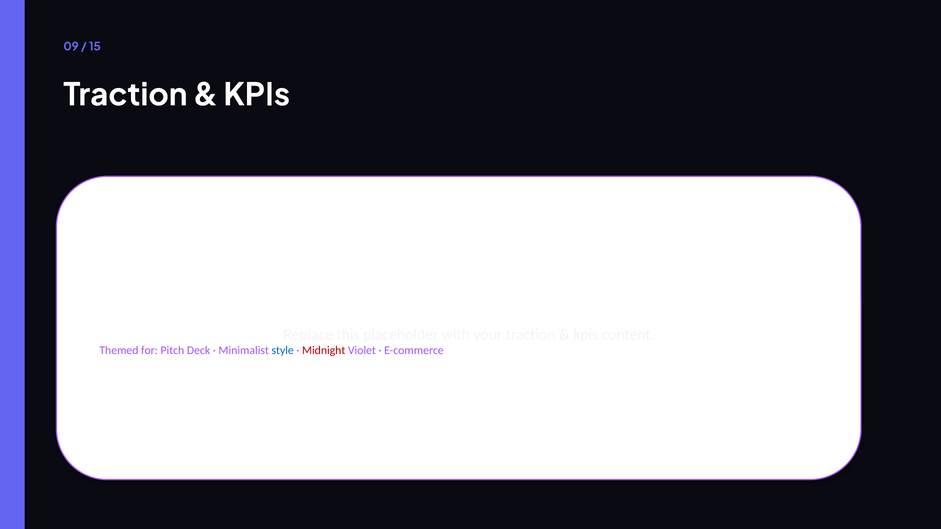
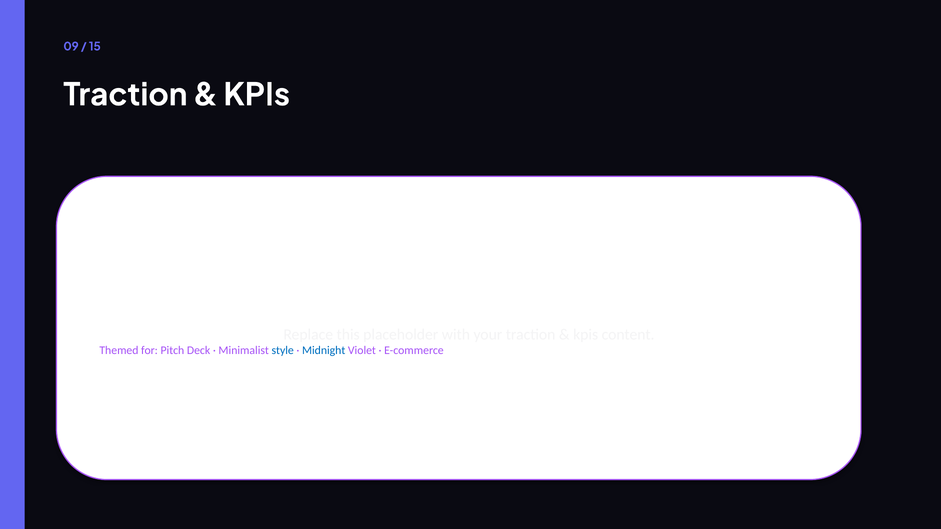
Midnight colour: red -> blue (324, 351)
